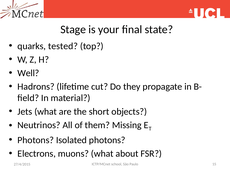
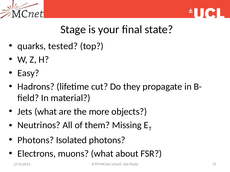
Well: Well -> Easy (28, 73)
short: short -> more (99, 112)
